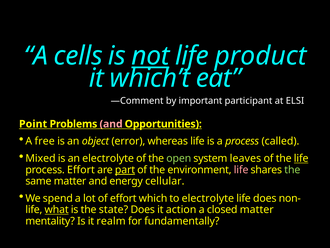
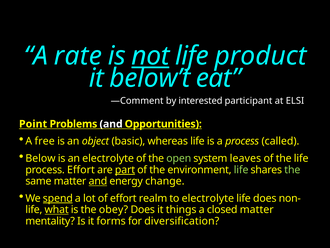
cells: cells -> rate (78, 56)
which’t: which’t -> below’t (150, 78)
important: important -> interested (200, 101)
and colour: pink -> white (111, 124)
error: error -> basic (128, 141)
Mixed: Mixed -> Below (40, 158)
life underline: present -> none (301, 158)
life colour: pink -> light green (241, 169)
and underline: none -> present (98, 181)
cellular: cellular -> change (165, 181)
spend underline: none -> present (58, 198)
which: which -> realm (153, 198)
state: state -> obey (113, 209)
action: action -> things (181, 209)
realm: realm -> forms (111, 221)
fundamentally: fundamentally -> diversification (182, 221)
